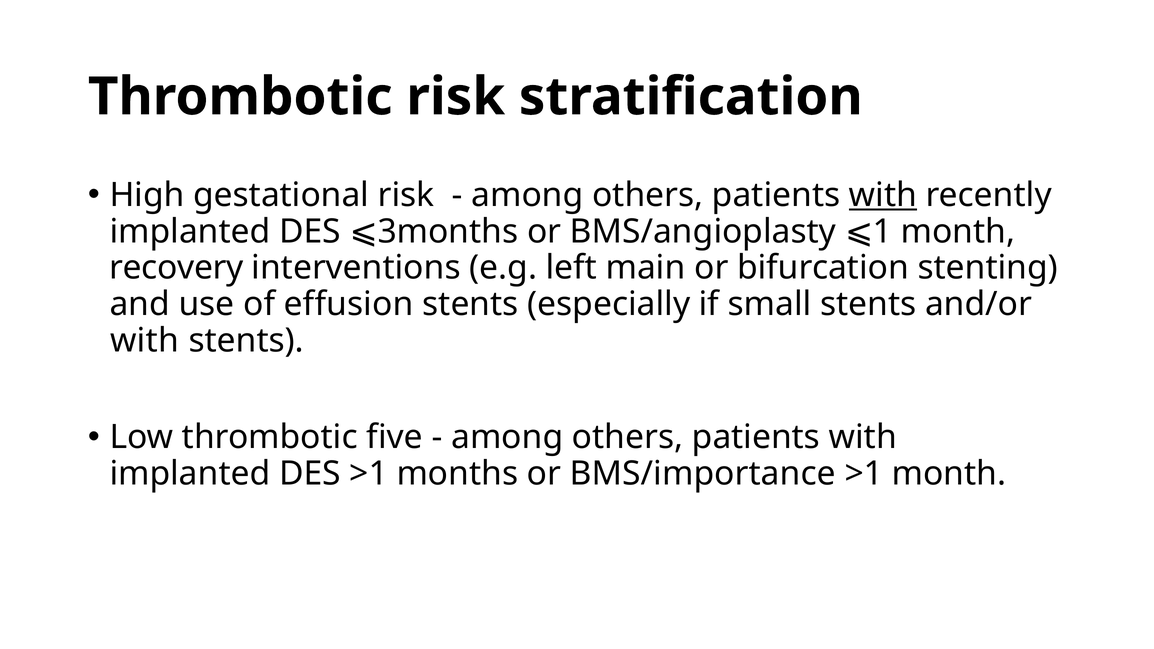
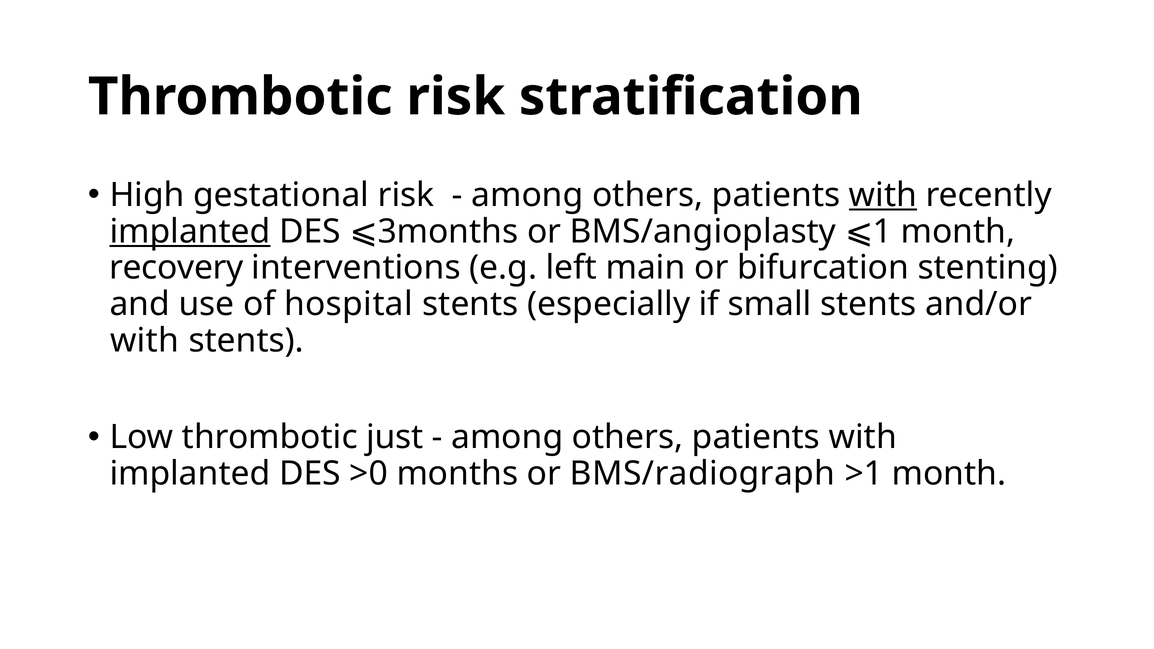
implanted underline: none -> present (190, 231)
effusion: effusion -> hospital (349, 304)
five: five -> just (395, 437)
DES >1: >1 -> >0 (369, 474)
BMS/importance: BMS/importance -> BMS/radiograph (703, 474)
